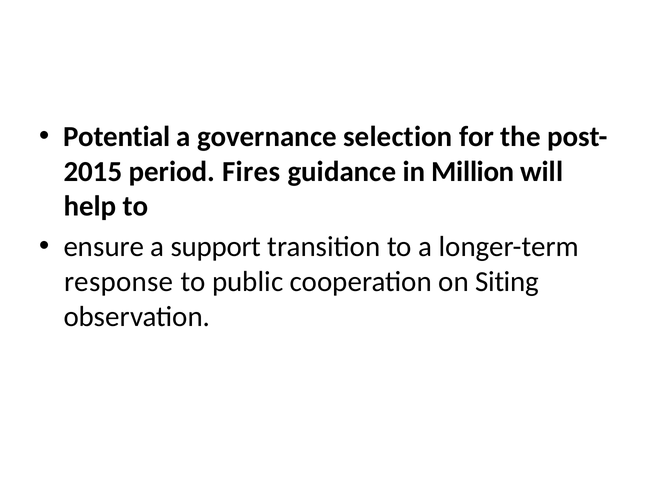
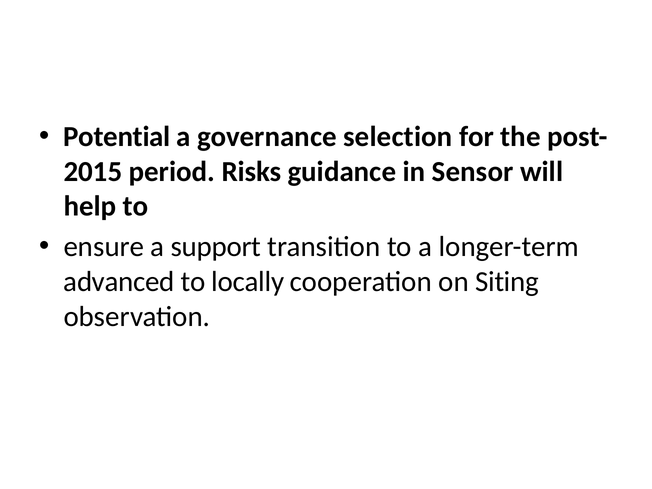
Fires: Fires -> Risks (252, 172)
Million: Million -> Sensor (473, 172)
response: response -> advanced (119, 282)
public: public -> locally (248, 282)
